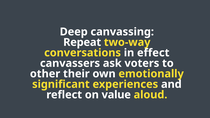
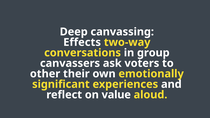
Repeat: Repeat -> Effects (82, 42)
effect: effect -> group (153, 53)
